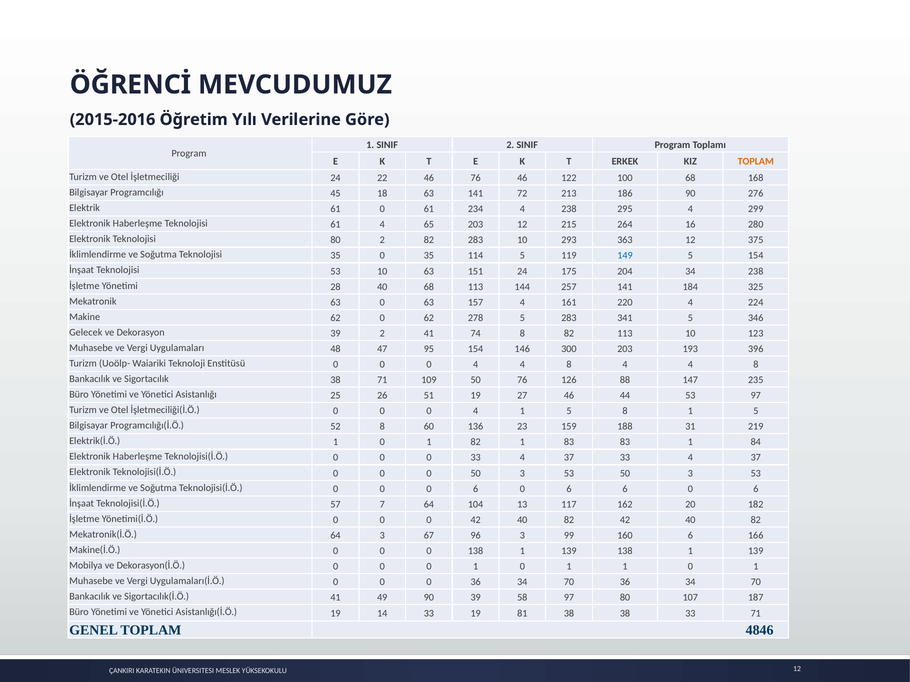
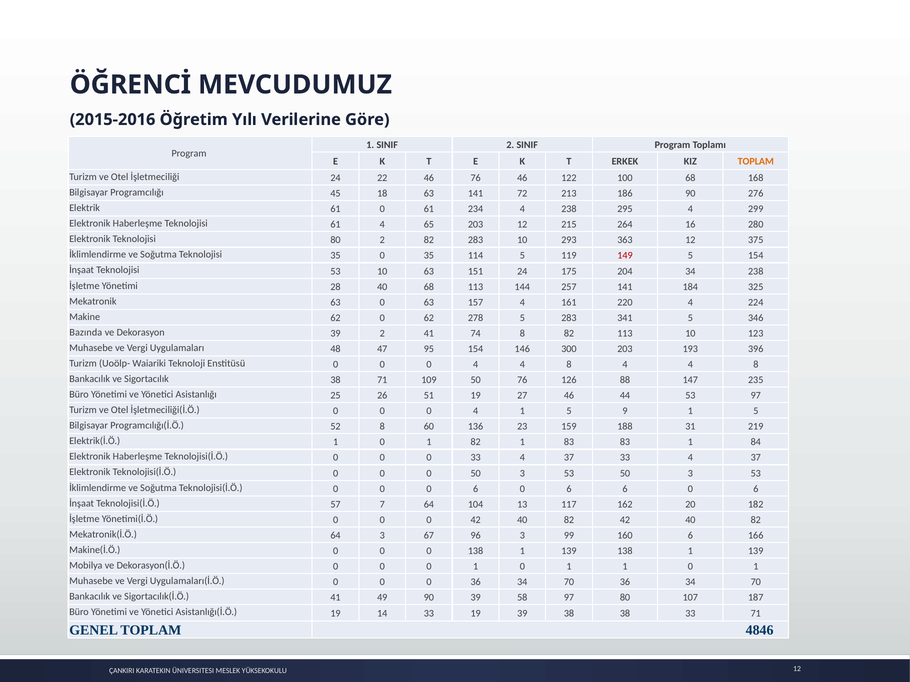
149 colour: blue -> red (625, 256)
Gelecek: Gelecek -> Bazında (86, 333)
5 8: 8 -> 9 (625, 411)
19 81: 81 -> 39 (522, 614)
